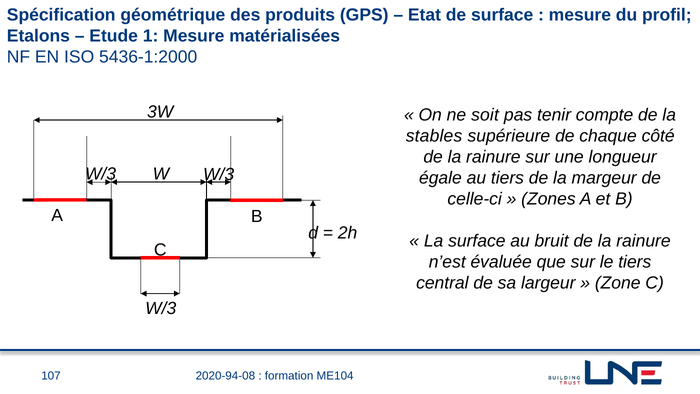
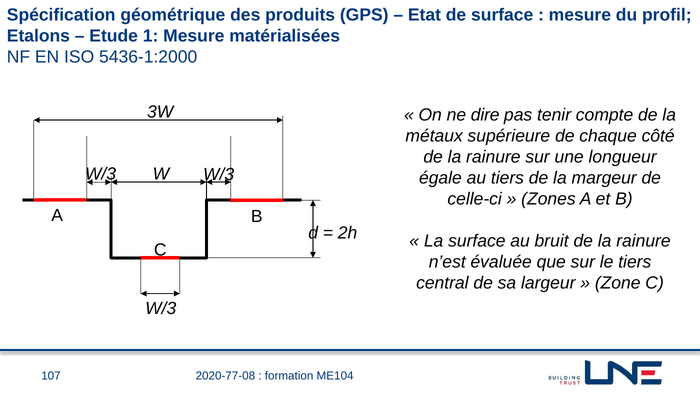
soit: soit -> dire (485, 115)
stables: stables -> métaux (434, 136)
2020-94-08: 2020-94-08 -> 2020-77-08 (225, 376)
